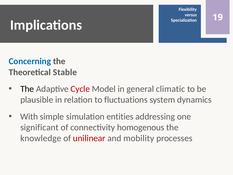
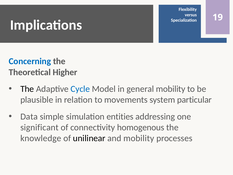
Stable: Stable -> Higher (65, 72)
Cycle colour: red -> blue (80, 89)
general climatic: climatic -> mobility (171, 89)
fluctuations: fluctuations -> movements (126, 100)
dynamics: dynamics -> particular (194, 100)
With: With -> Data (29, 116)
unilinear colour: red -> black (89, 138)
